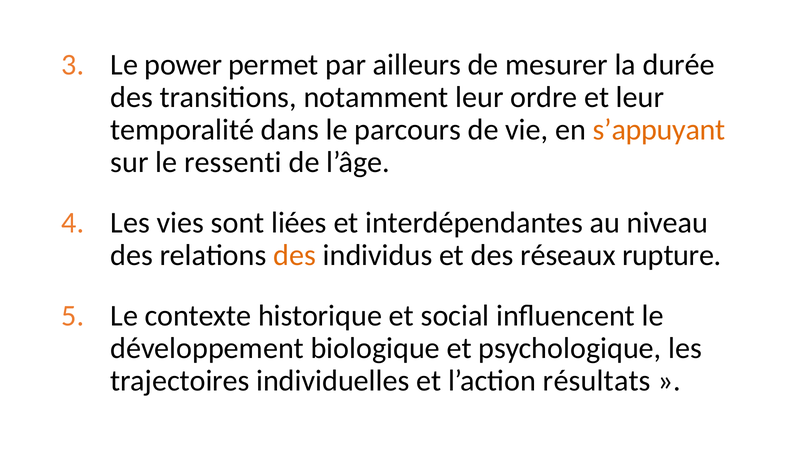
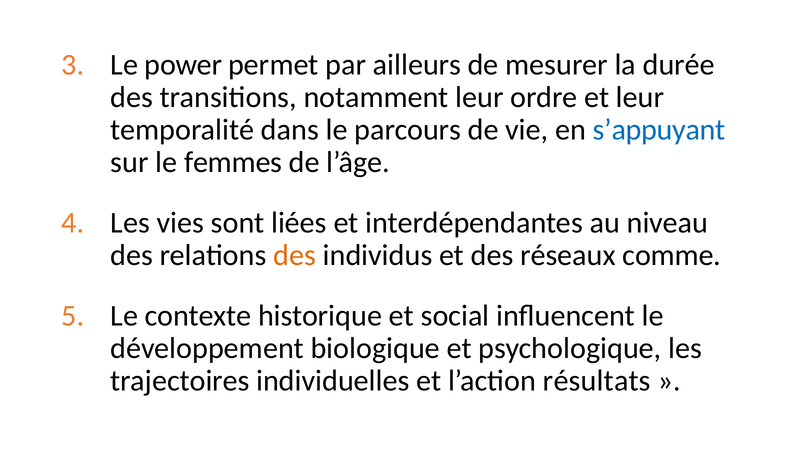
s’appuyant colour: orange -> blue (659, 130)
ressenti: ressenti -> femmes (233, 162)
rupture: rupture -> comme (672, 255)
